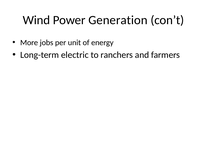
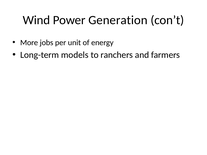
electric: electric -> models (75, 55)
